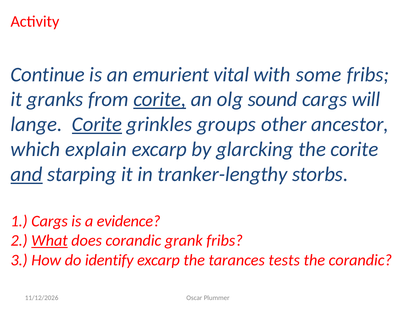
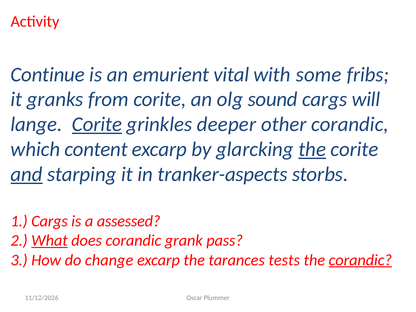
corite underline: present -> none (160, 99)
groups: groups -> deeper (227, 124)
other ancestor: ancestor -> corandic (350, 124)
explain: explain -> content (96, 149)
the underline: none -> present (312, 149)
tranker-lengthy: tranker-lengthy -> tranker-aspects (223, 174)
evidence: evidence -> assessed (129, 221)
grank fribs: fribs -> pass (225, 241)
identify: identify -> change (109, 260)
corandic underline: none -> present (360, 260)
